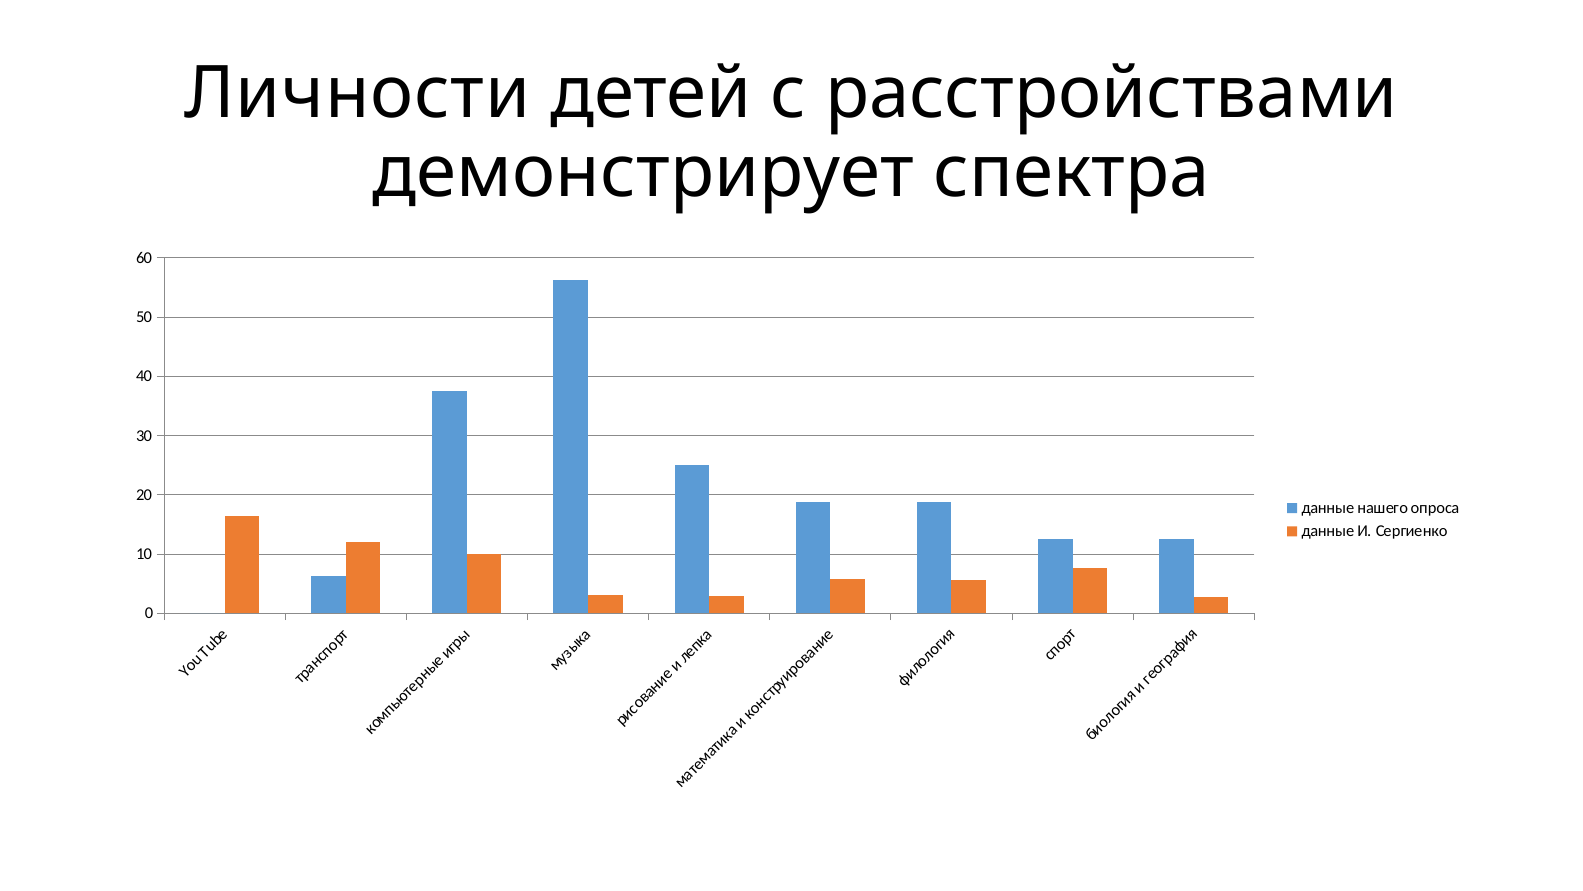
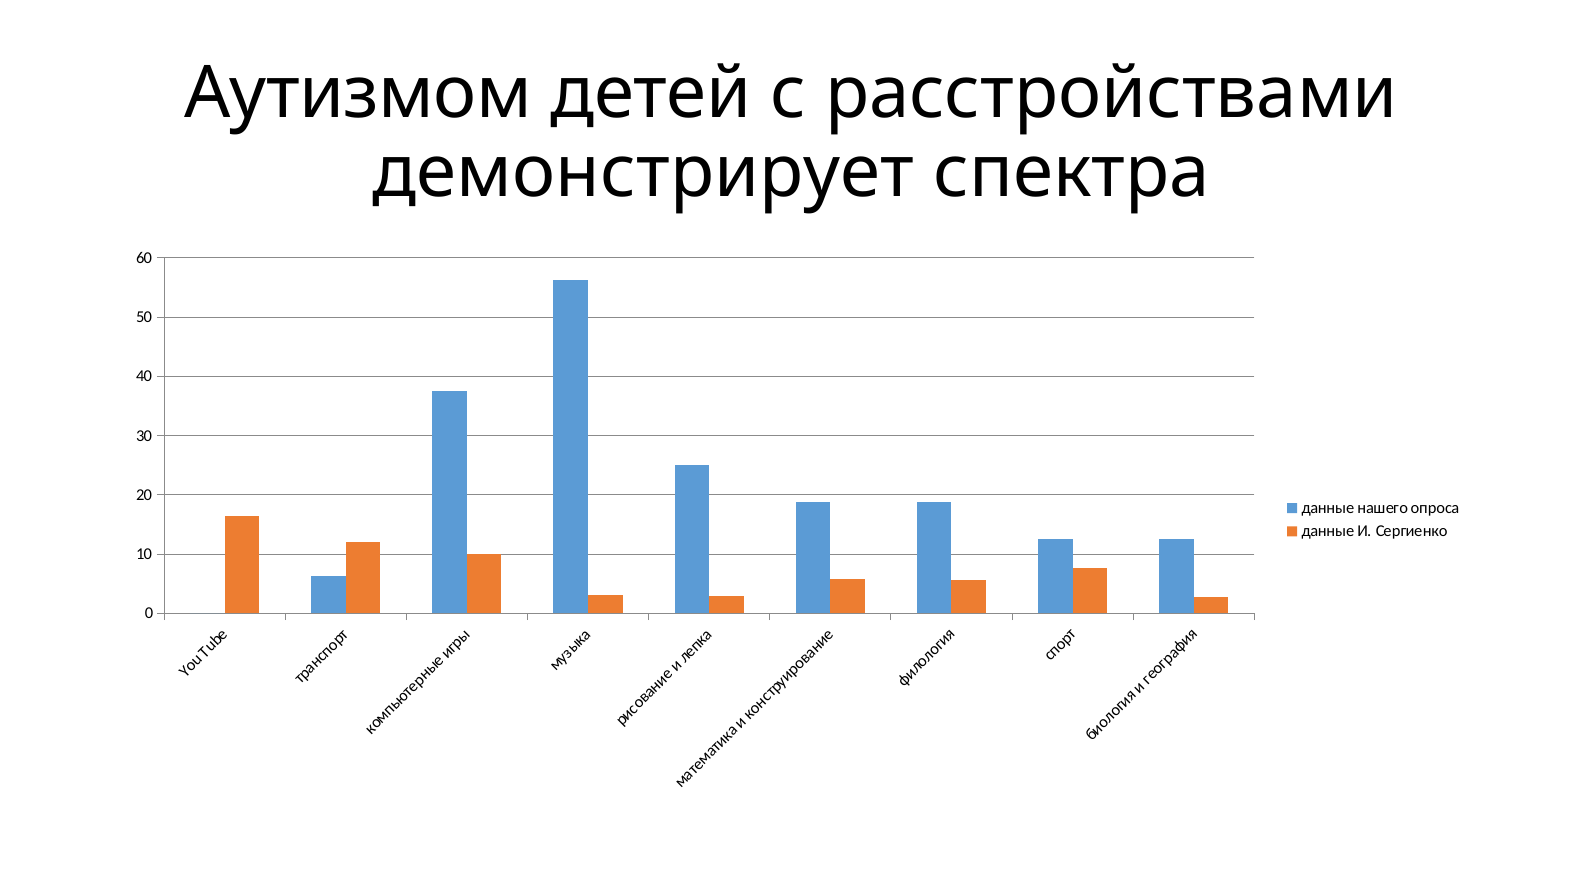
Личности: Личности -> Аутизмом (358, 94)
